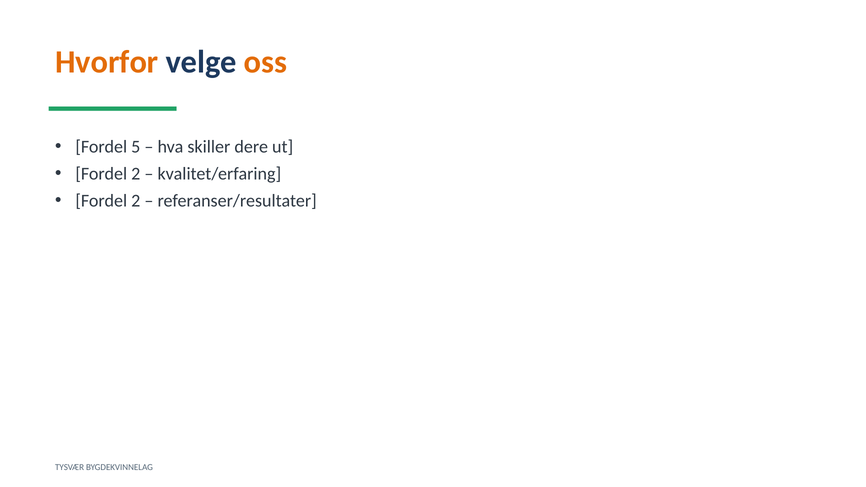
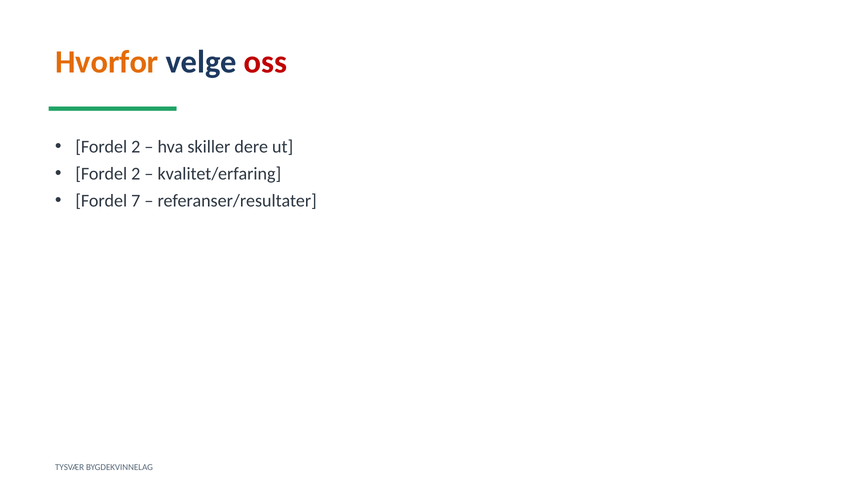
oss colour: orange -> red (265, 62)
5: 5 -> 2 (136, 147)
2: 2 -> 7 (136, 201)
